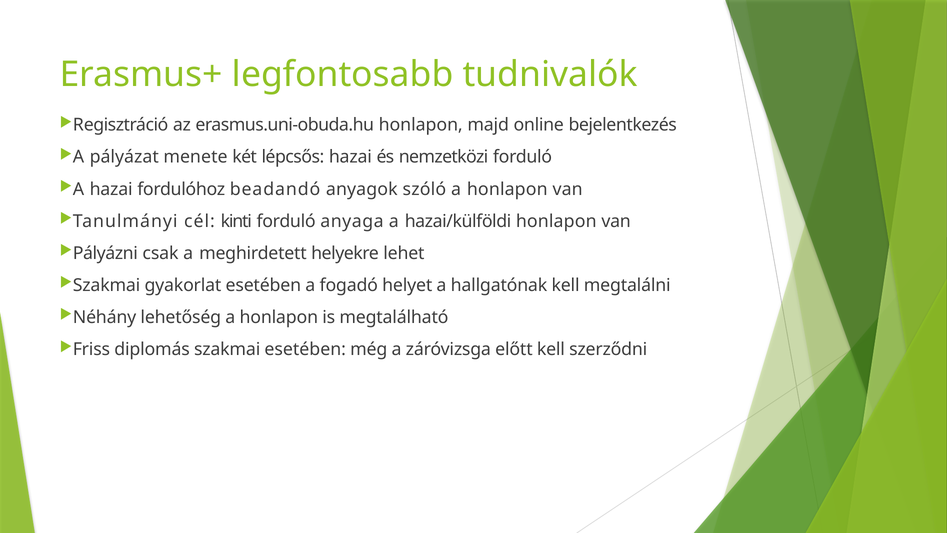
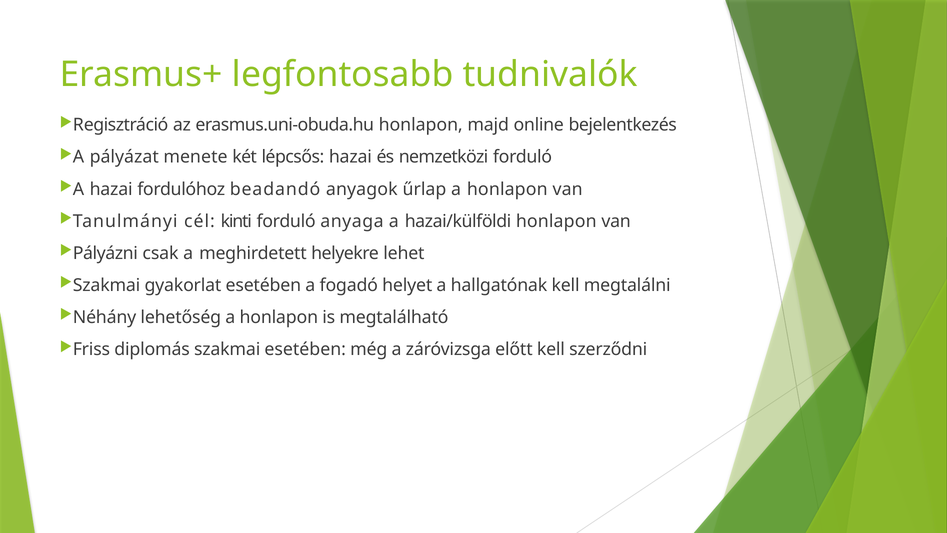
szóló: szóló -> űrlap (424, 189)
